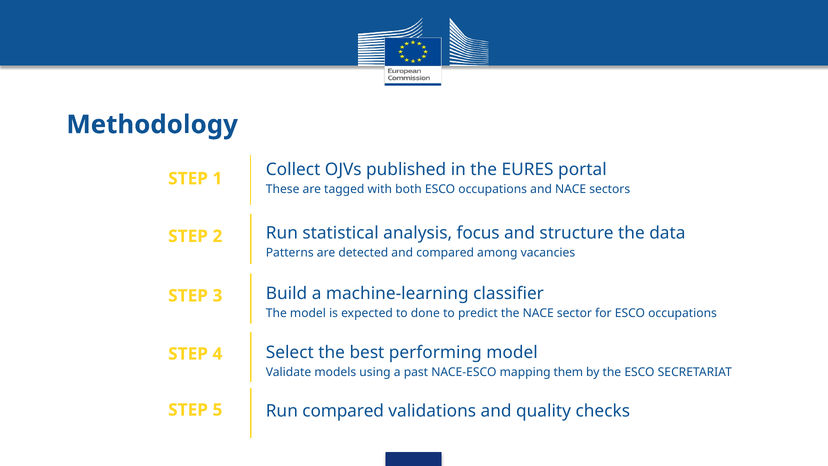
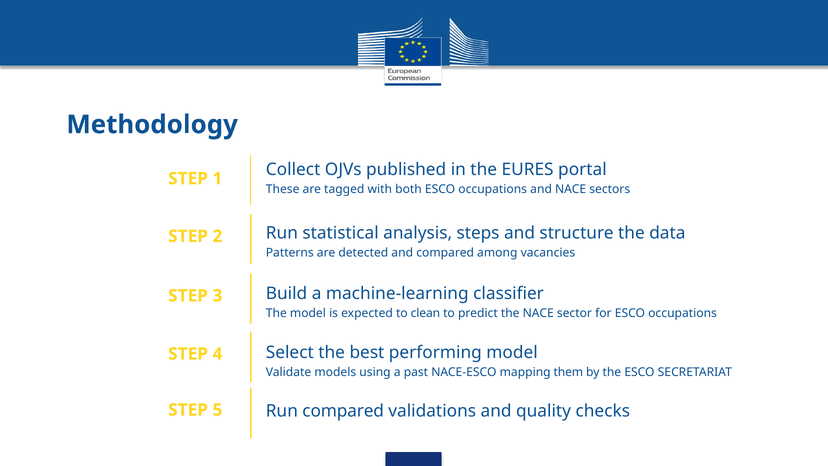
focus: focus -> steps (478, 233)
done: done -> clean (425, 313)
